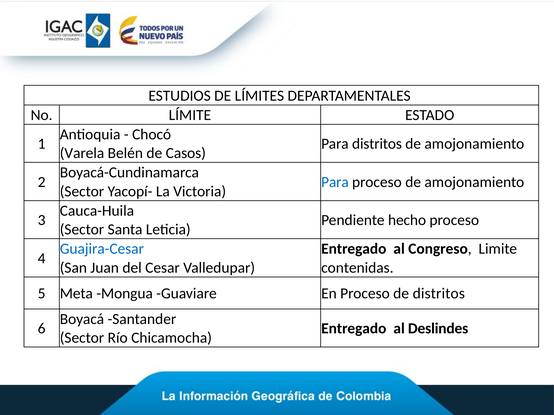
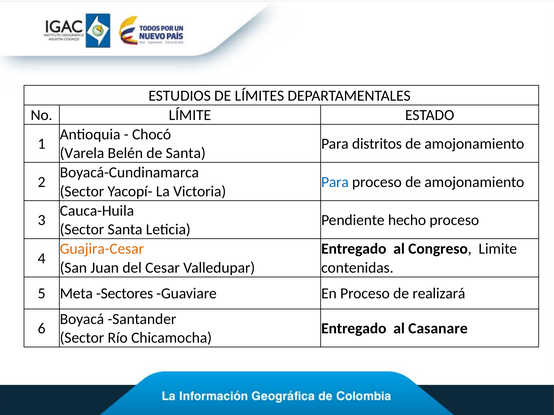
de Casos: Casos -> Santa (186, 153)
Guajira-Cesar colour: blue -> orange (102, 249)
Mongua: Mongua -> Sectores (125, 294)
de distritos: distritos -> realizará (439, 294)
Deslindes: Deslindes -> Casanare (438, 329)
